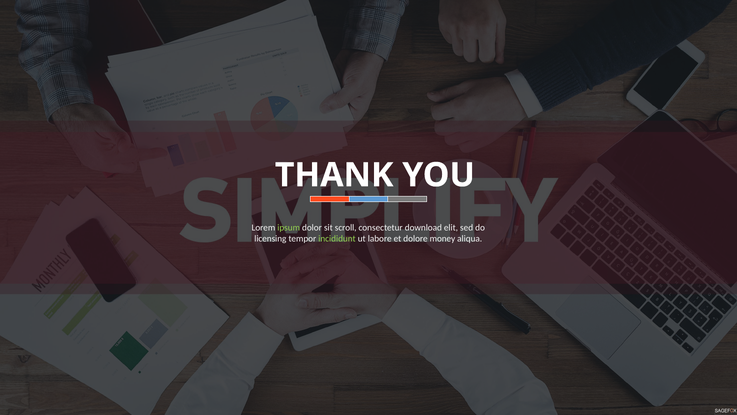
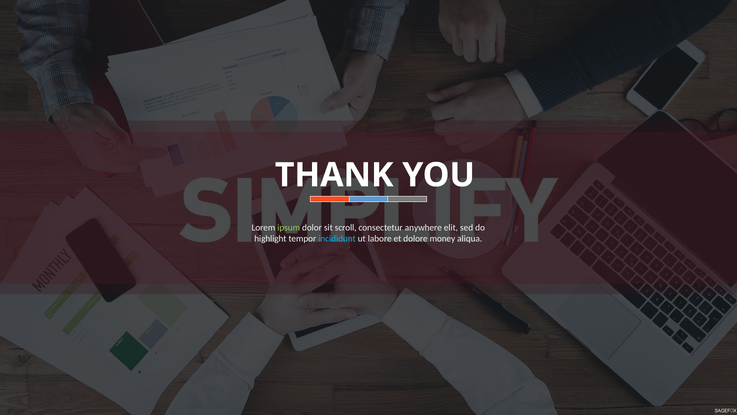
download: download -> anywhere (423, 228)
licensing: licensing -> highlight (270, 239)
incididunt colour: light green -> light blue (337, 239)
